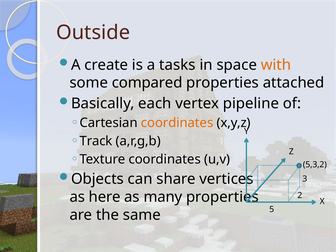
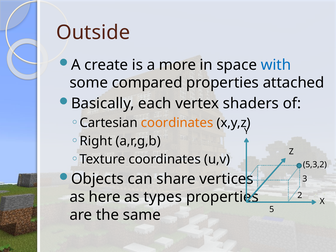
tasks: tasks -> more (177, 65)
with colour: orange -> blue (276, 65)
pipeline: pipeline -> shaders (251, 104)
Track: Track -> Right (96, 141)
many: many -> types (163, 197)
